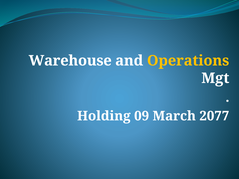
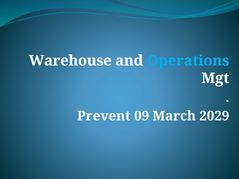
Operations colour: yellow -> light blue (188, 61)
Holding: Holding -> Prevent (104, 116)
2077: 2077 -> 2029 (214, 116)
